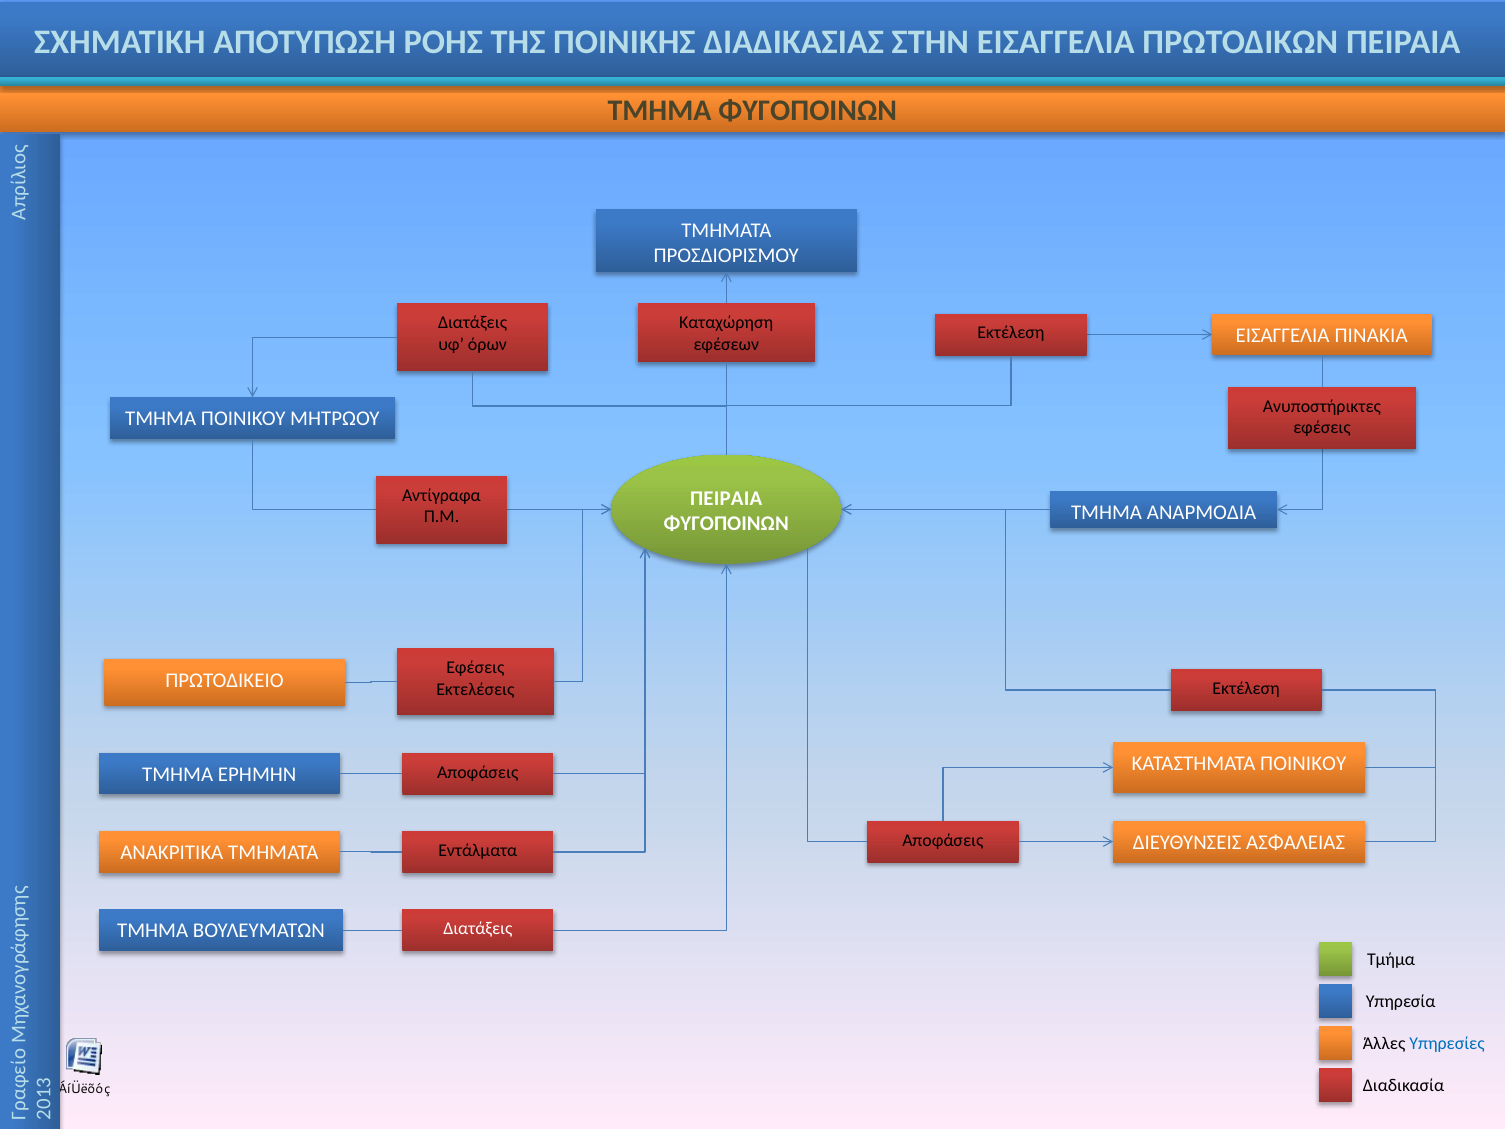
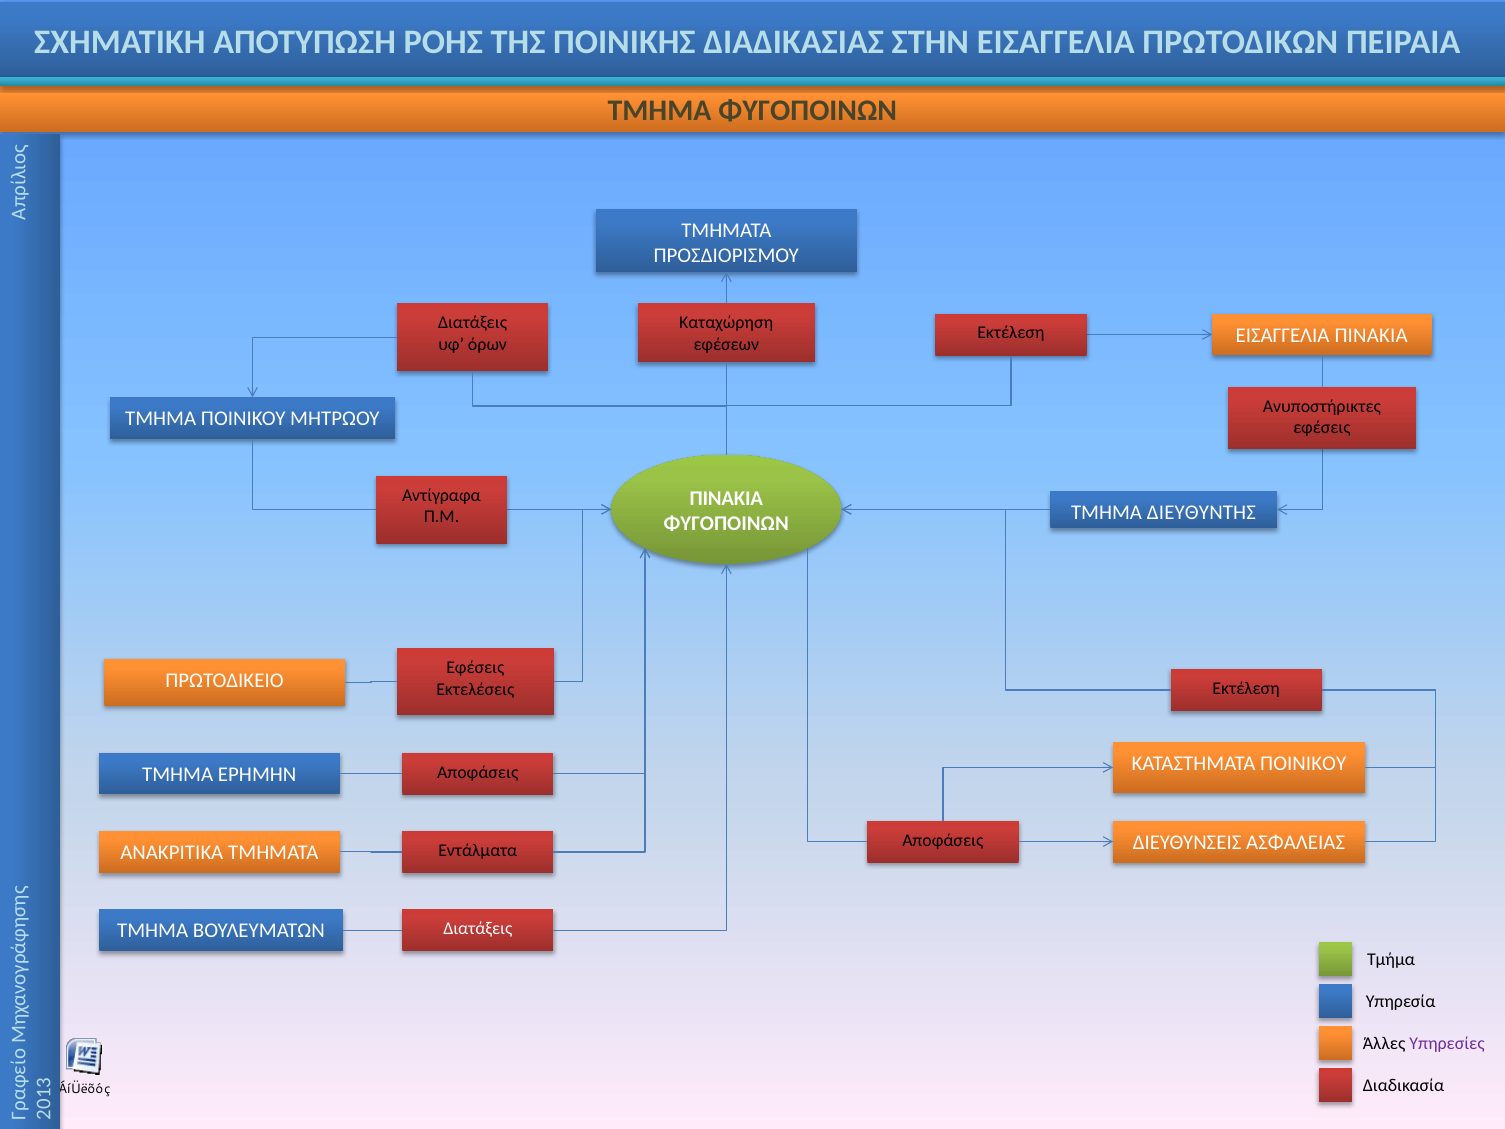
ΠΕΙΡΑΙΑ: ΠΕΙΡΑΙΑ -> ΠΙΝΑΚΙΑ (726, 498)
ΑΝΑΡΜΟΔΙΑ: ΑΝΑΡΜΟΔΙΑ -> ΔΙΕΥΘΥΝΤΗΣ (1201, 513)
Υπηρεσίες colour: blue -> purple (1447, 1044)
